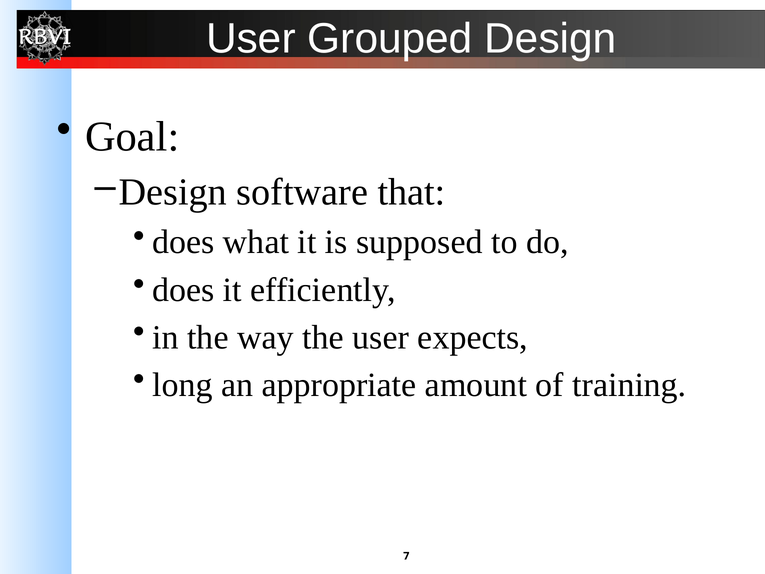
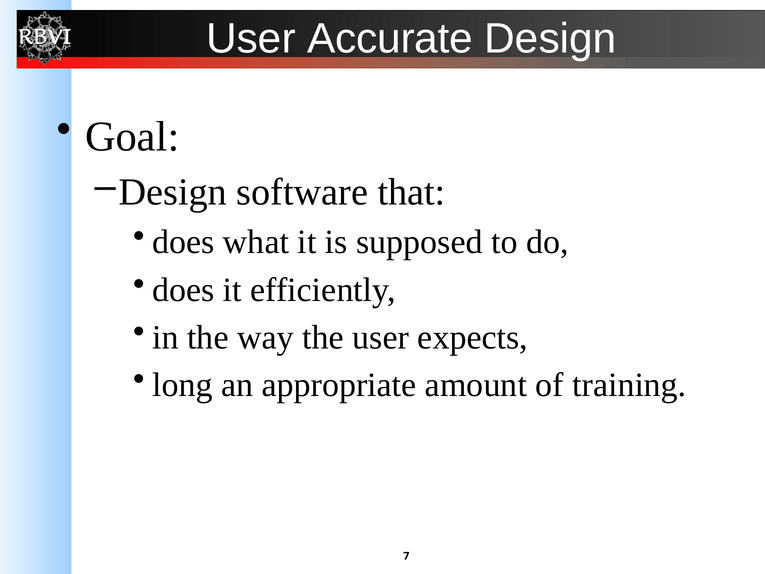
Grouped: Grouped -> Accurate (390, 39)
